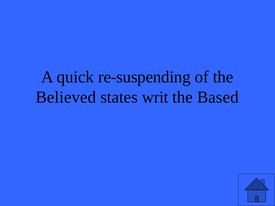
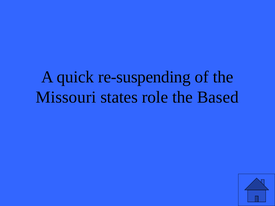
Believed: Believed -> Missouri (66, 97)
writ: writ -> role (155, 97)
